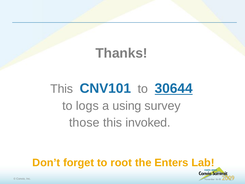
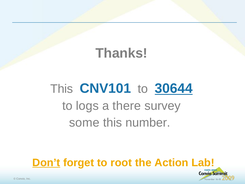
using: using -> there (127, 106)
those: those -> some (84, 123)
invoked: invoked -> number (148, 123)
Don’t underline: none -> present (46, 162)
Enters: Enters -> Action (171, 162)
